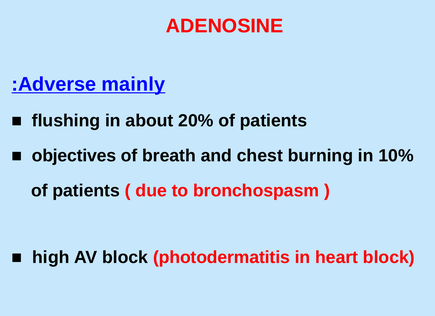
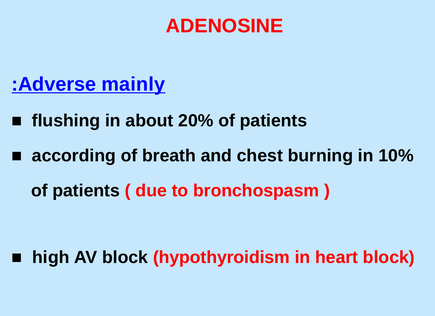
objectives: objectives -> according (74, 156)
photodermatitis: photodermatitis -> hypothyroidism (221, 258)
